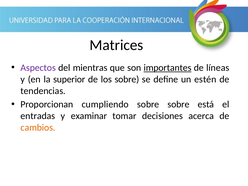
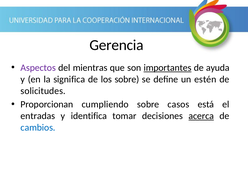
Matrices: Matrices -> Gerencia (117, 45)
líneas: líneas -> ayuda (218, 68)
superior: superior -> significa (69, 79)
tendencias: tendencias -> solicitudes (43, 91)
sobre sobre: sobre -> casos (178, 104)
examinar: examinar -> identifica (89, 116)
acerca underline: none -> present (201, 116)
cambios colour: orange -> blue (38, 128)
